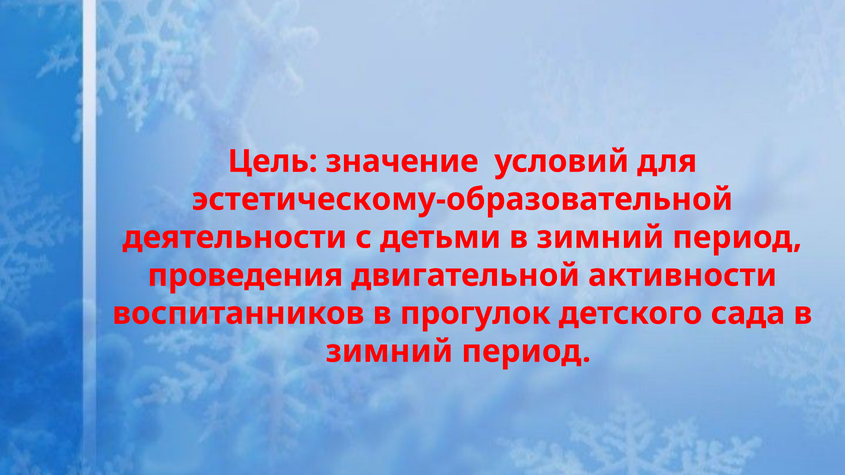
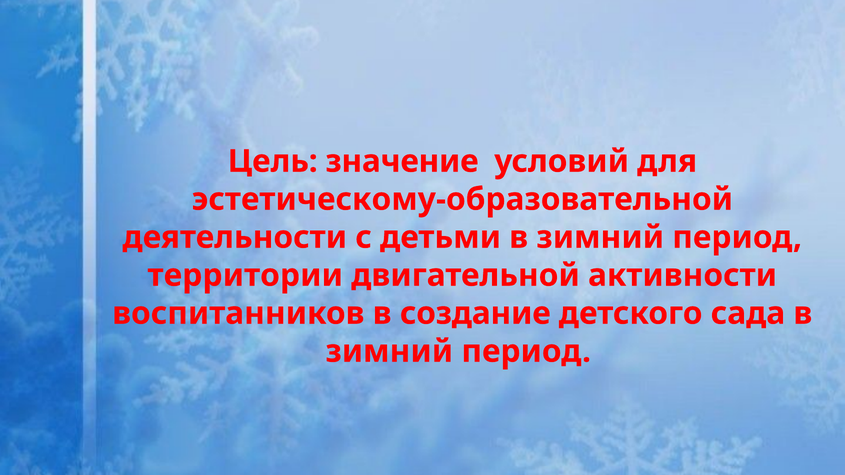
проведения: проведения -> территории (245, 276)
прогулок: прогулок -> создание (475, 314)
